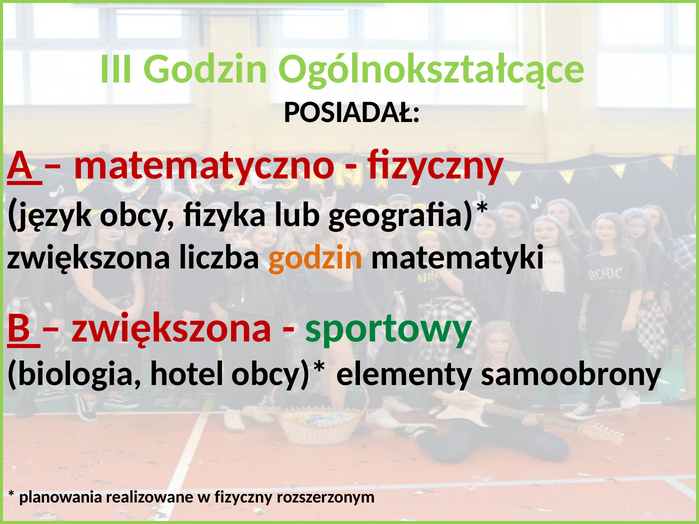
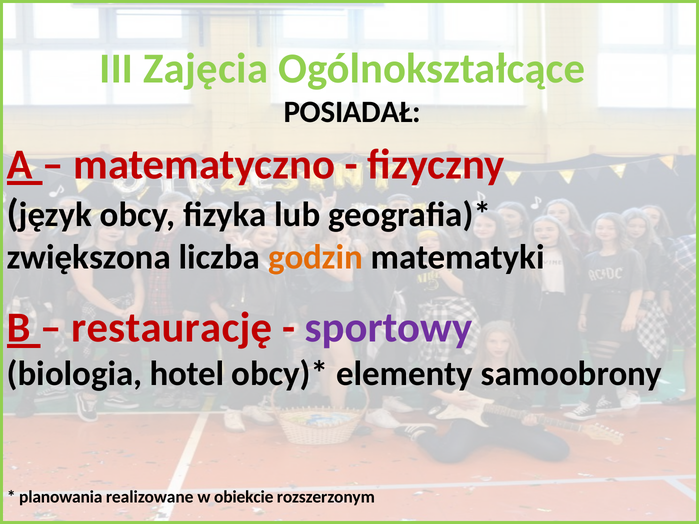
III Godzin: Godzin -> Zajęcia (206, 68)
zwiększona: zwiększona -> restaurację (172, 328)
sportowy colour: green -> purple (389, 328)
w fizyczny: fizyczny -> obiekcie (244, 497)
